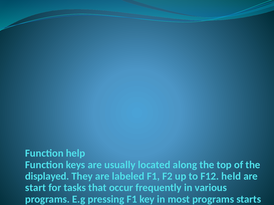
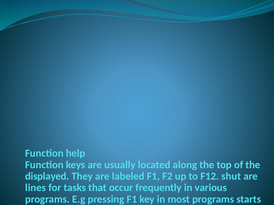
held: held -> shut (231, 177)
start: start -> lines (36, 188)
